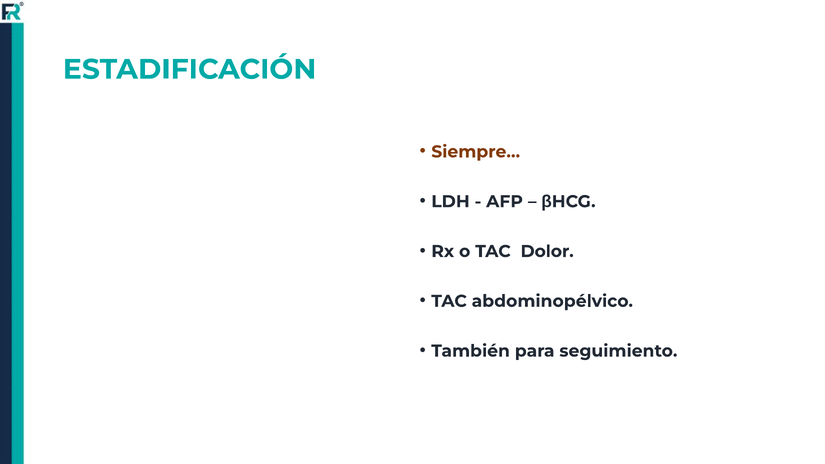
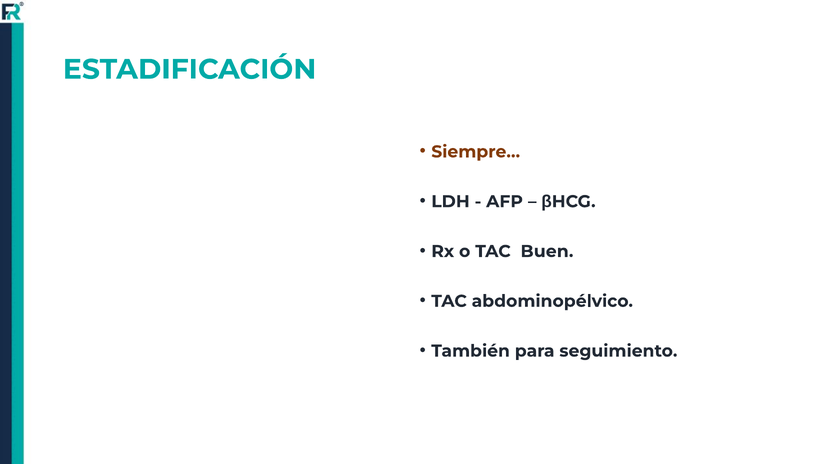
Dolor: Dolor -> Buen (547, 251)
